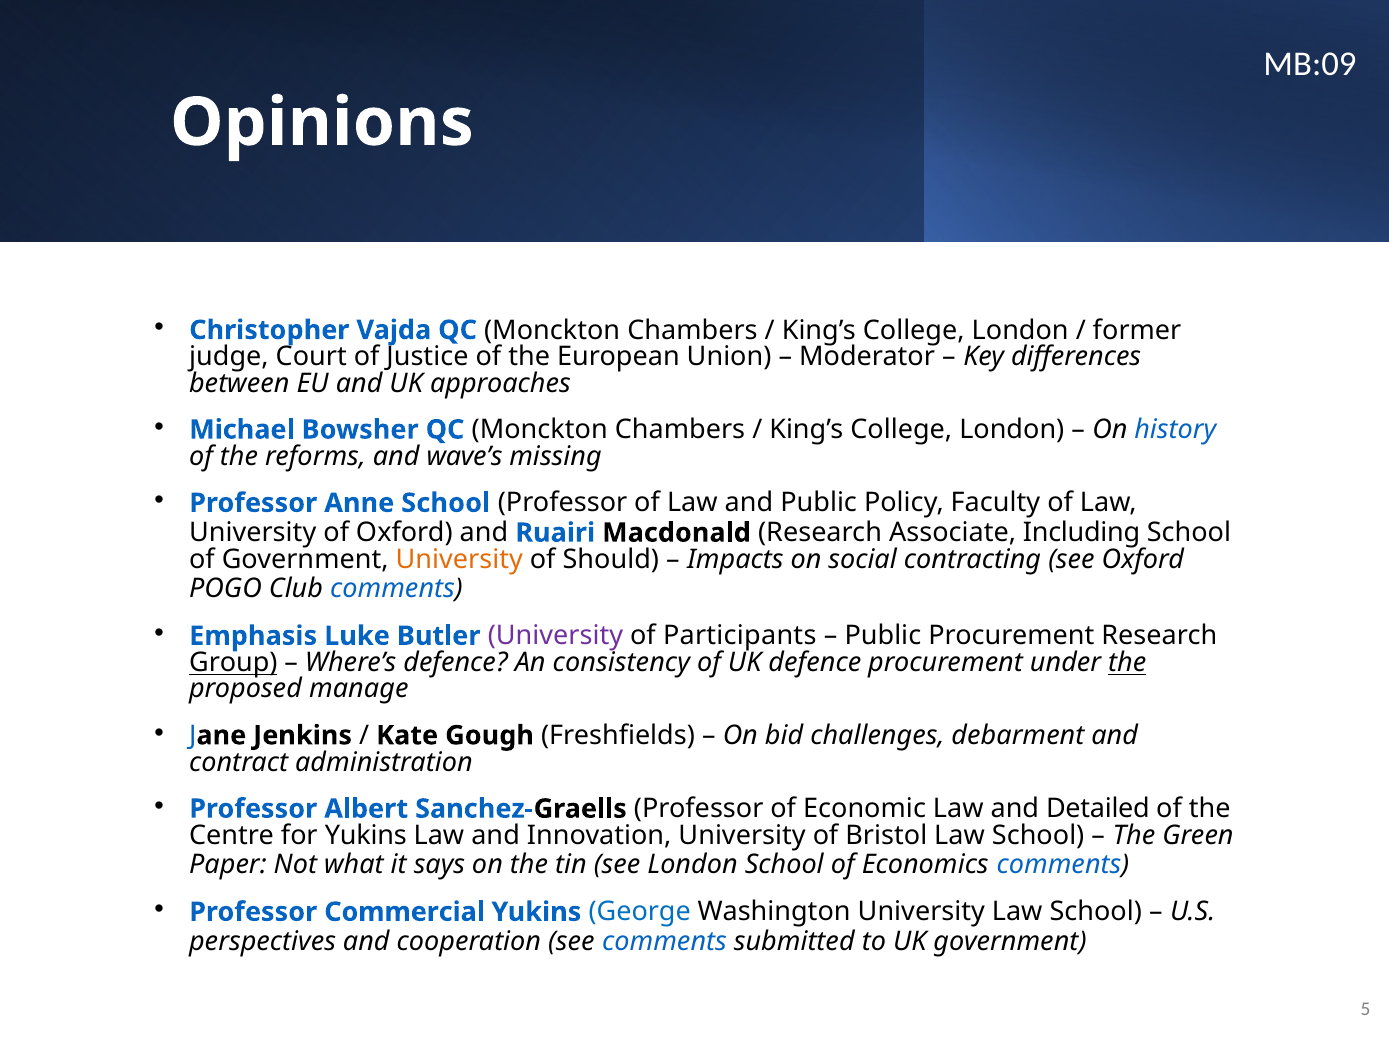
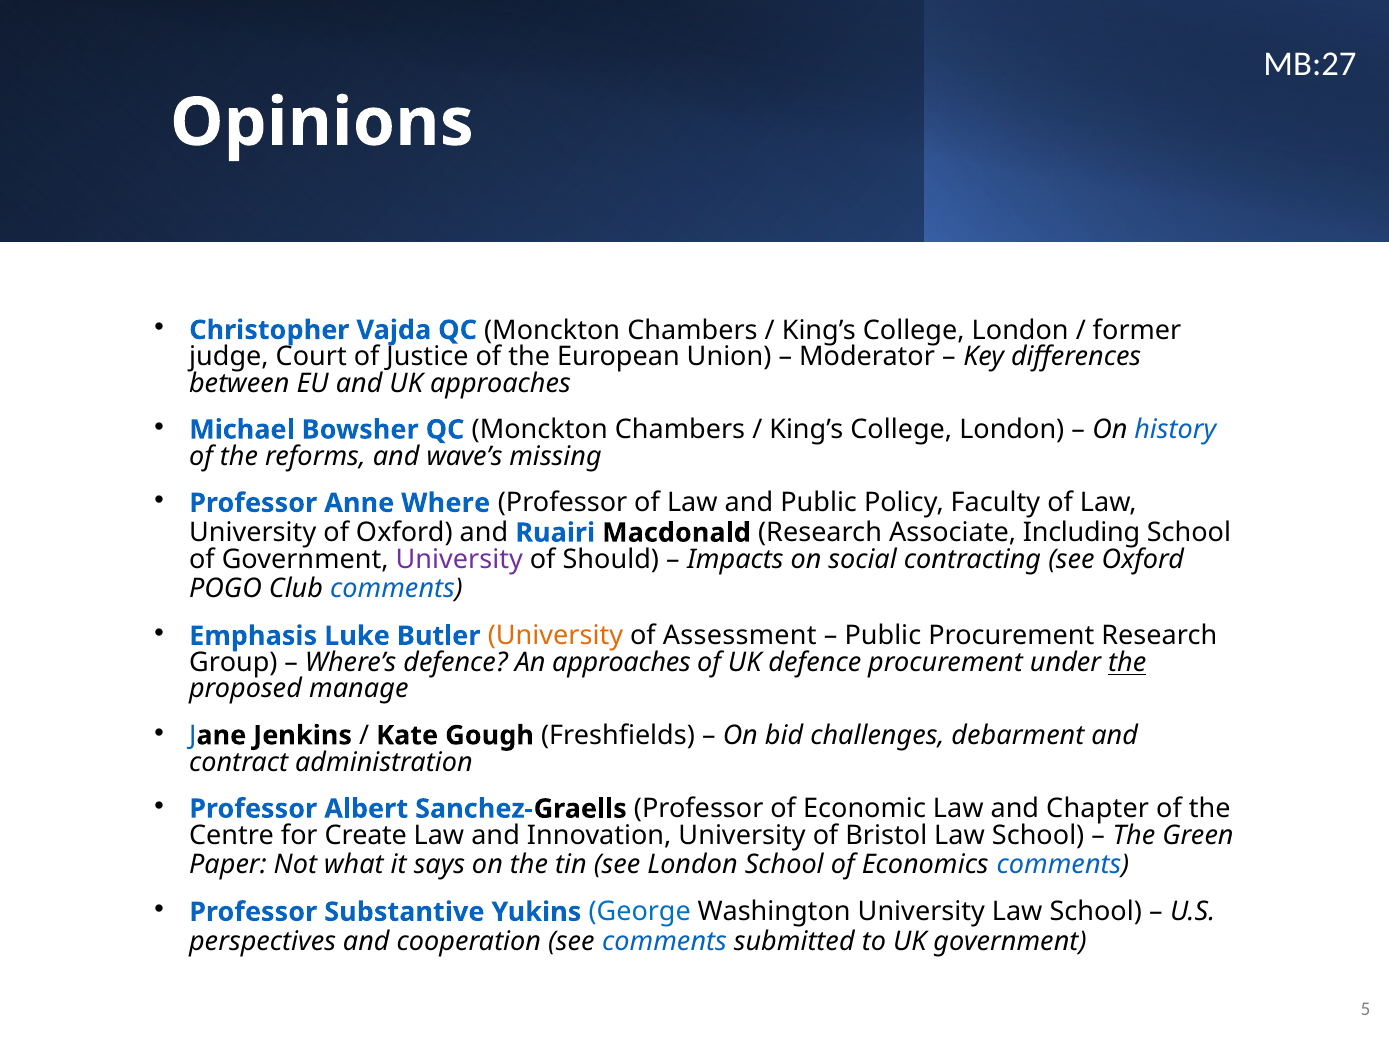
MB:09: MB:09 -> MB:27 (1310, 64)
Anne School: School -> Where (446, 503)
University colour: orange -> purple (459, 560)
University colour: purple -> orange (555, 636)
Participants: Participants -> Assessment (740, 636)
Group underline: present -> none (233, 663)
An consistency: consistency -> approaches (621, 663)
Detailed: Detailed -> Chapter (1098, 809)
for Yukins: Yukins -> Create (366, 836)
Commercial: Commercial -> Substantive (404, 913)
